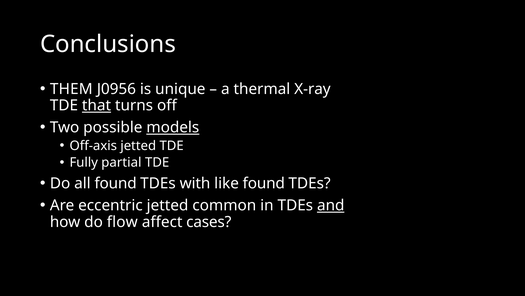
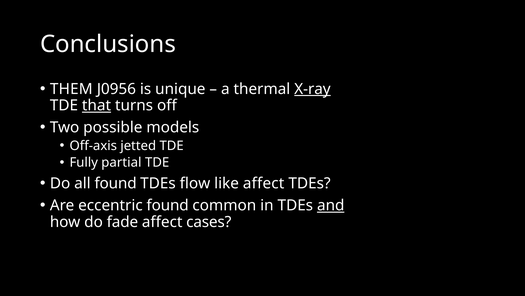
X-ray underline: none -> present (312, 89)
models underline: present -> none (173, 127)
with: with -> flow (195, 183)
like found: found -> affect (264, 183)
eccentric jetted: jetted -> found (168, 205)
flow: flow -> fade (122, 221)
